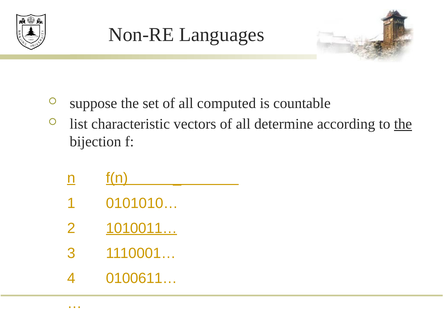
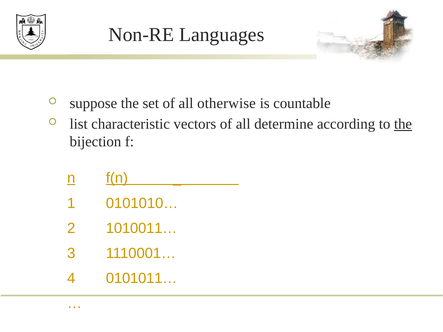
computed: computed -> otherwise (227, 103)
1010011… underline: present -> none (141, 228)
0100611…: 0100611… -> 0101011… (141, 279)
